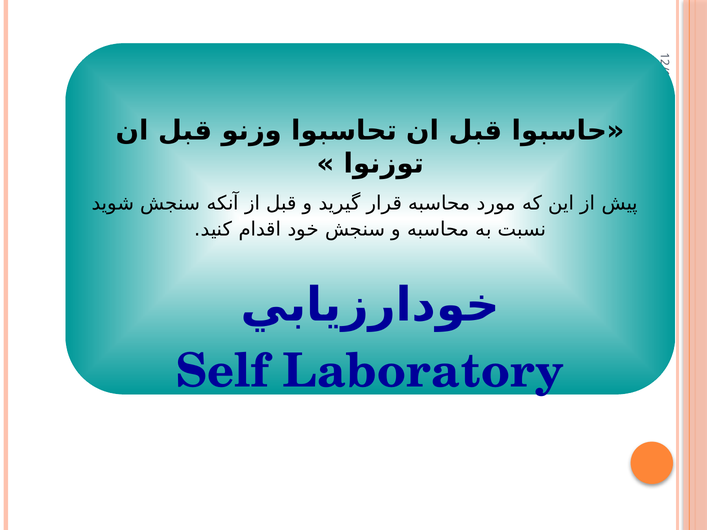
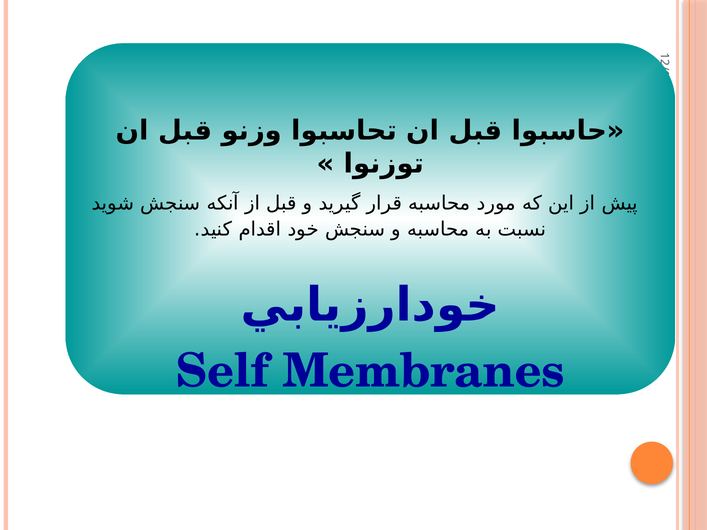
Laboratory: Laboratory -> Membranes (424, 371)
